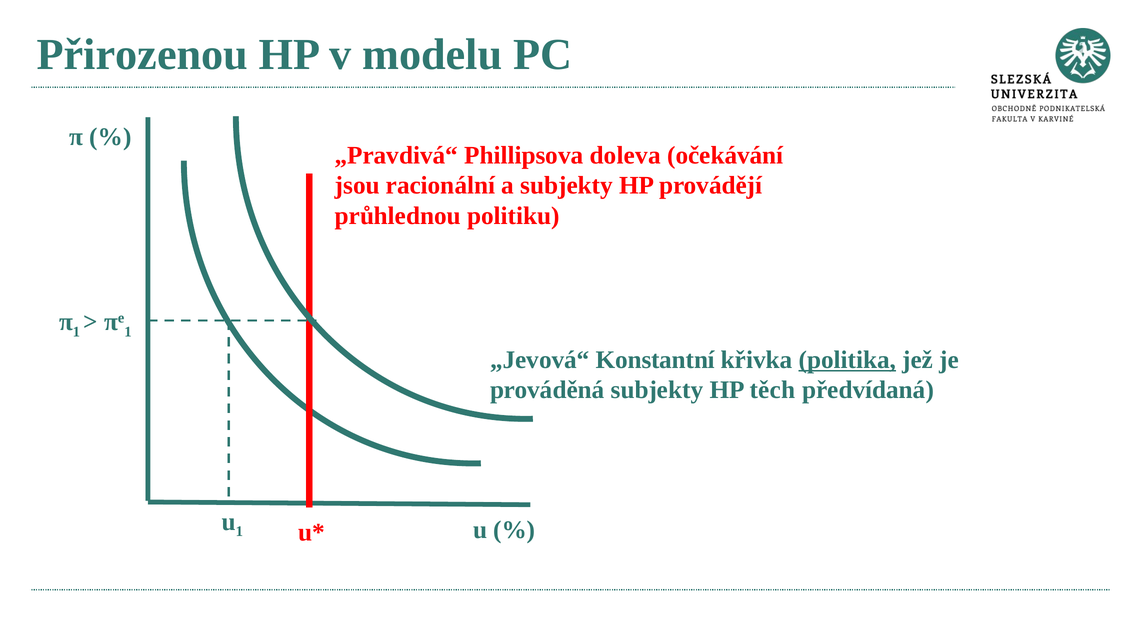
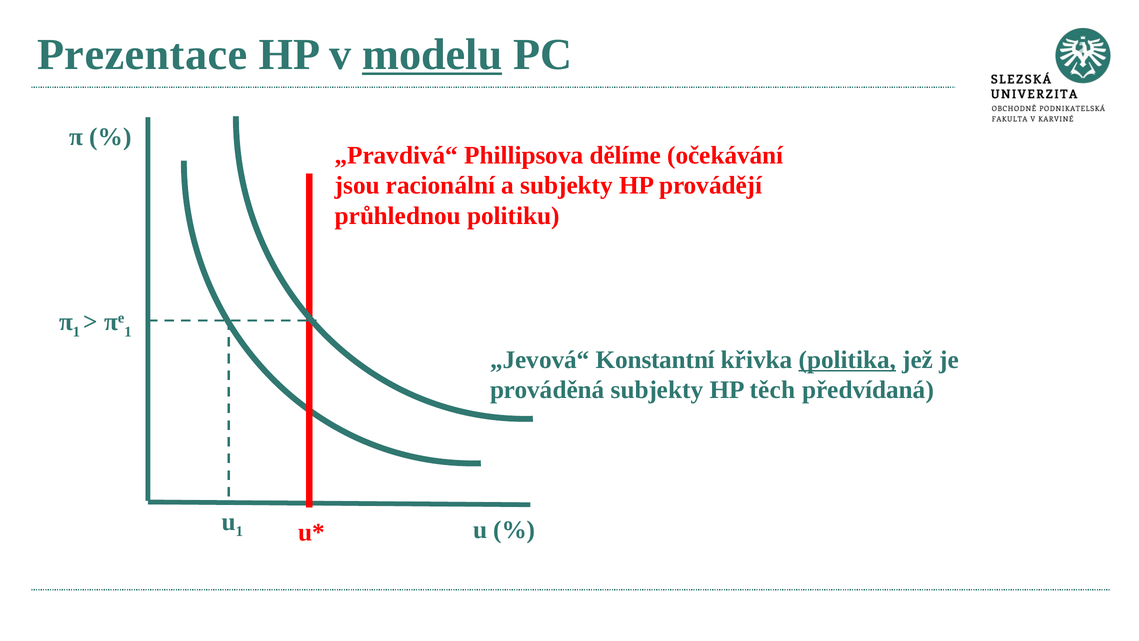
Přirozenou: Přirozenou -> Prezentace (142, 55)
modelu underline: none -> present (432, 55)
doleva: doleva -> dělíme (625, 155)
